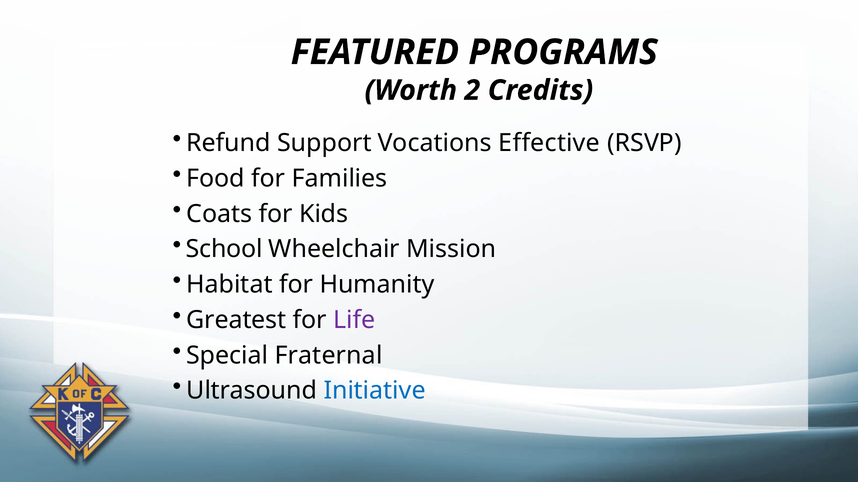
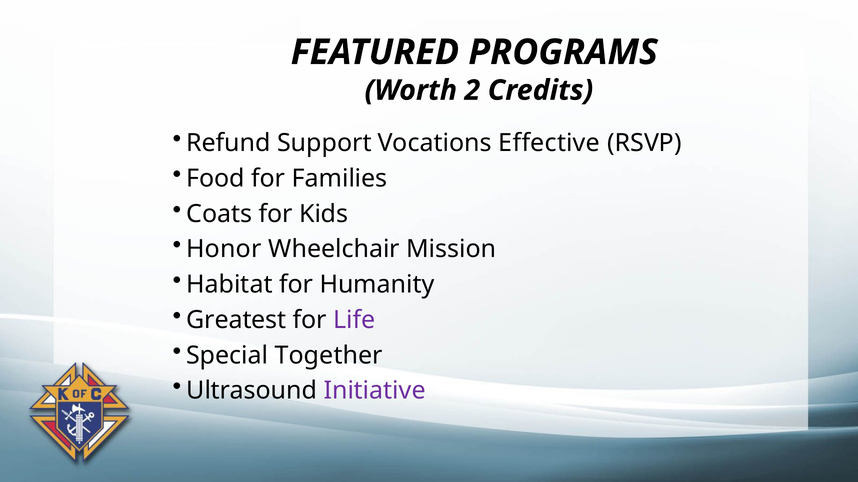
School: School -> Honor (224, 250)
Fraternal: Fraternal -> Together (329, 356)
Initiative colour: blue -> purple (375, 391)
